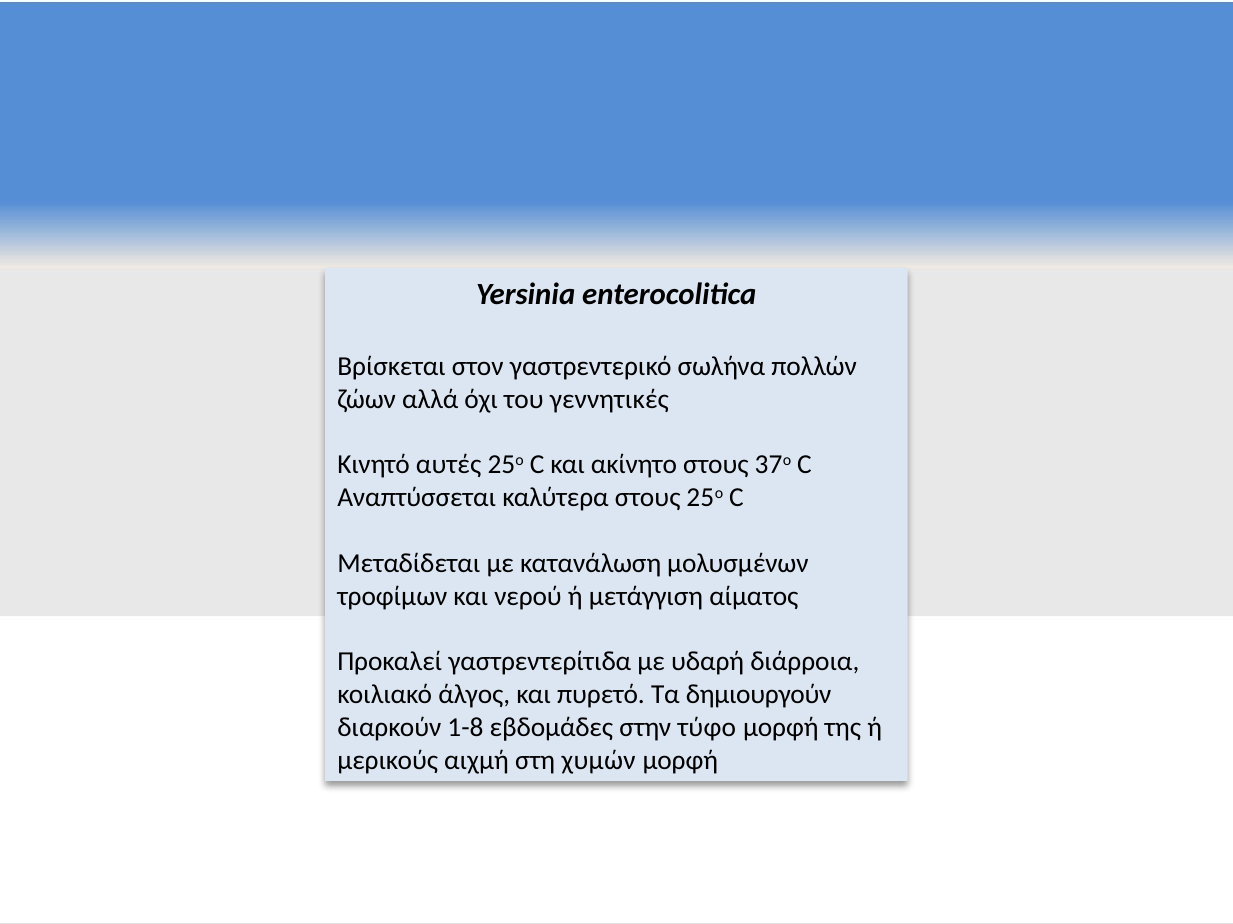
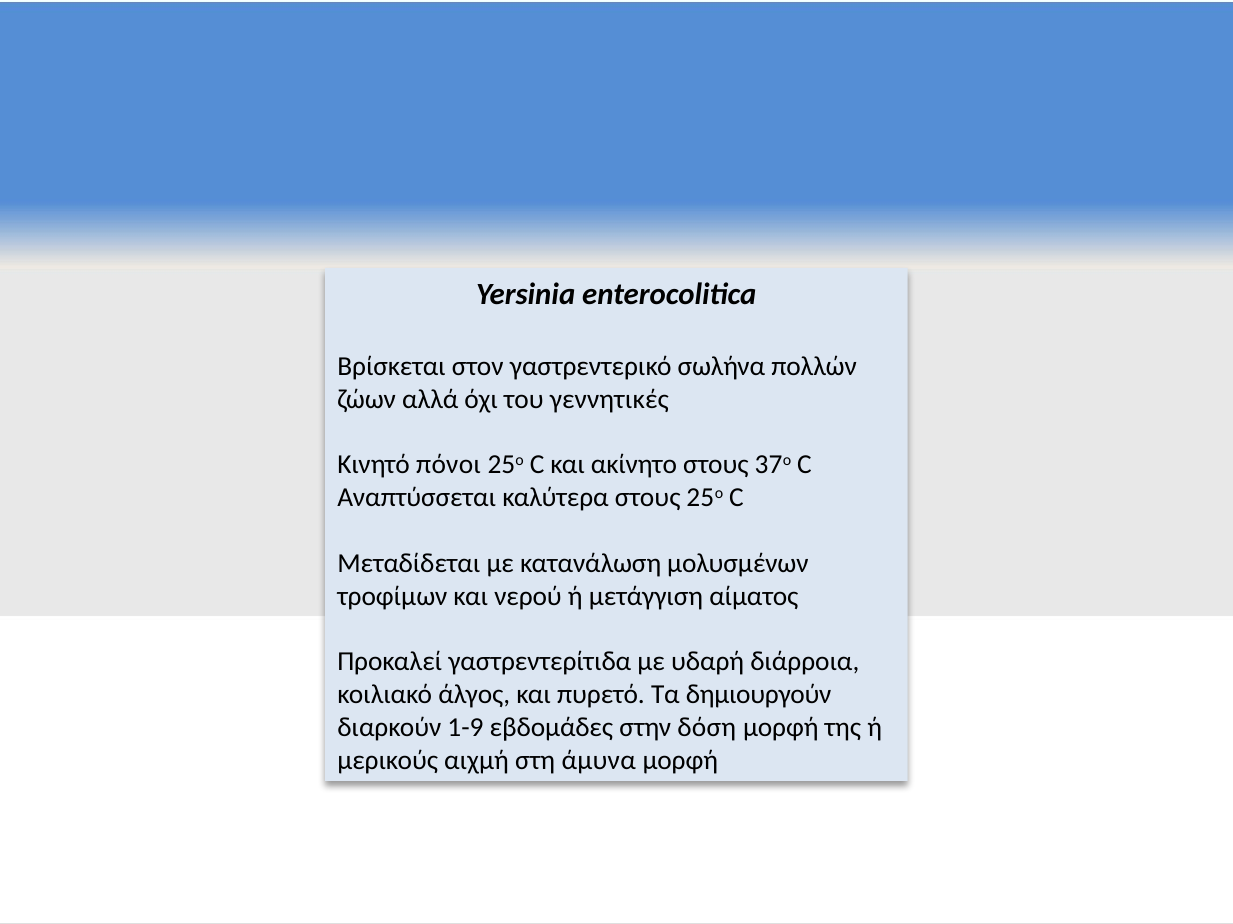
αυτές: αυτές -> πόνοι (449, 465)
1-8: 1-8 -> 1-9 (466, 728)
τύφο: τύφο -> δόση (707, 728)
χυμών: χυμών -> άμυνα (599, 761)
